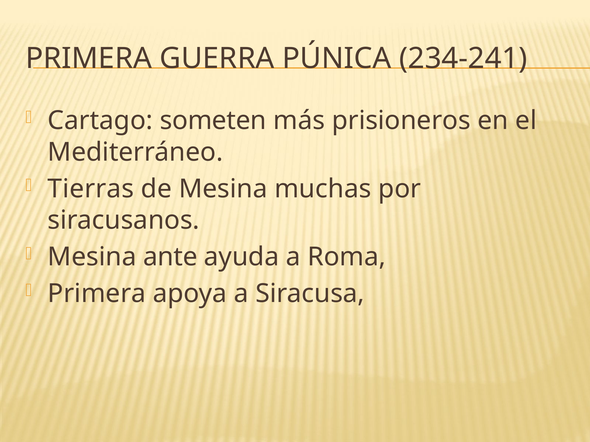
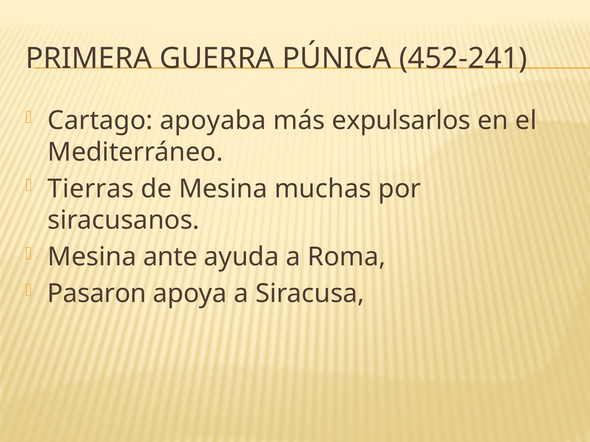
234-241: 234-241 -> 452-241 (463, 59)
someten: someten -> apoyaba (213, 121)
prisioneros: prisioneros -> expulsarlos (401, 121)
Primera: Primera -> Pasaron (97, 294)
